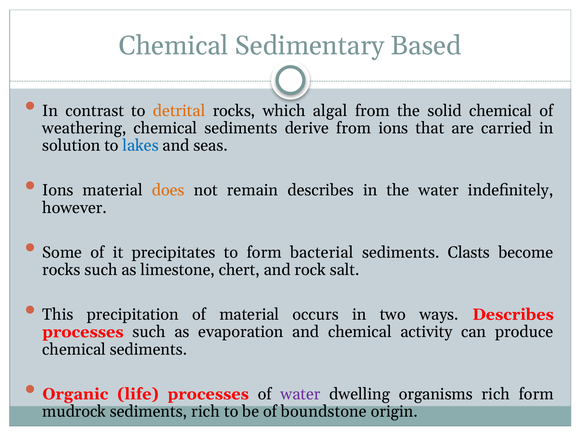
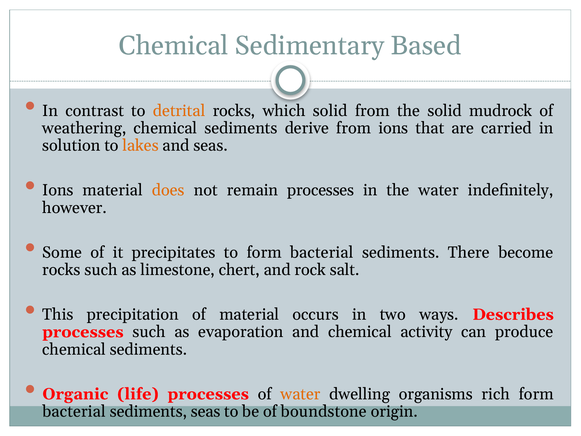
which algal: algal -> solid (330, 111)
solid chemical: chemical -> mudrock (501, 111)
lakes colour: blue -> orange (141, 146)
remain describes: describes -> processes (321, 190)
Clasts: Clasts -> There (469, 252)
water colour: purple -> orange (300, 394)
mudrock: mudrock -> bacterial (74, 411)
sediments rich: rich -> seas (206, 411)
